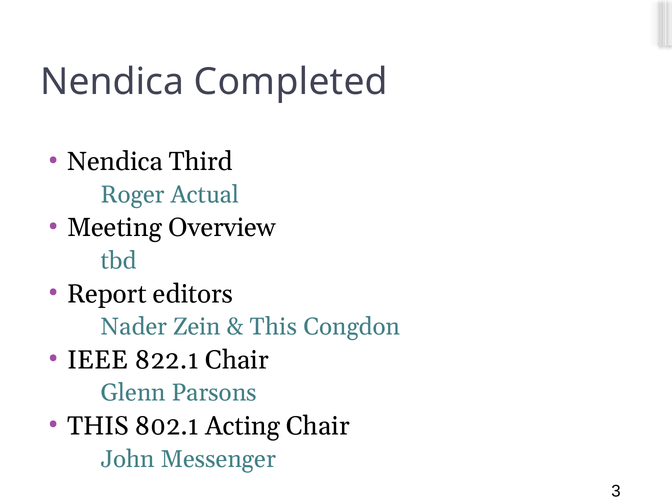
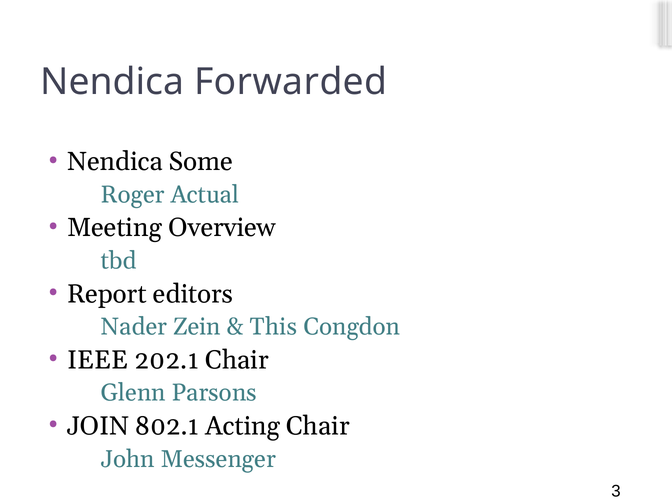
Completed: Completed -> Forwarded (291, 82)
Third: Third -> Some (201, 162)
822.1: 822.1 -> 202.1 (167, 360)
THIS: THIS -> JOIN (98, 426)
